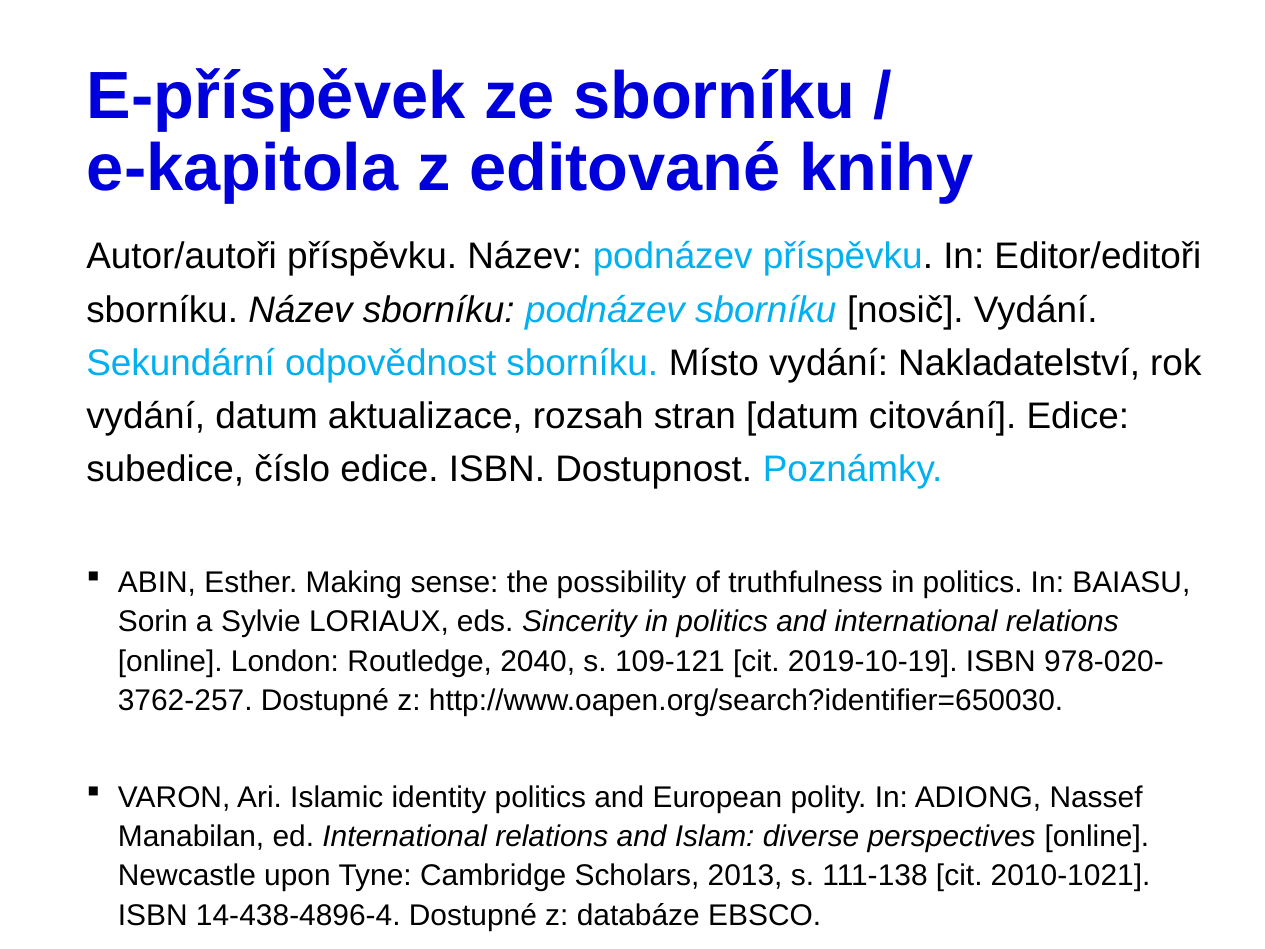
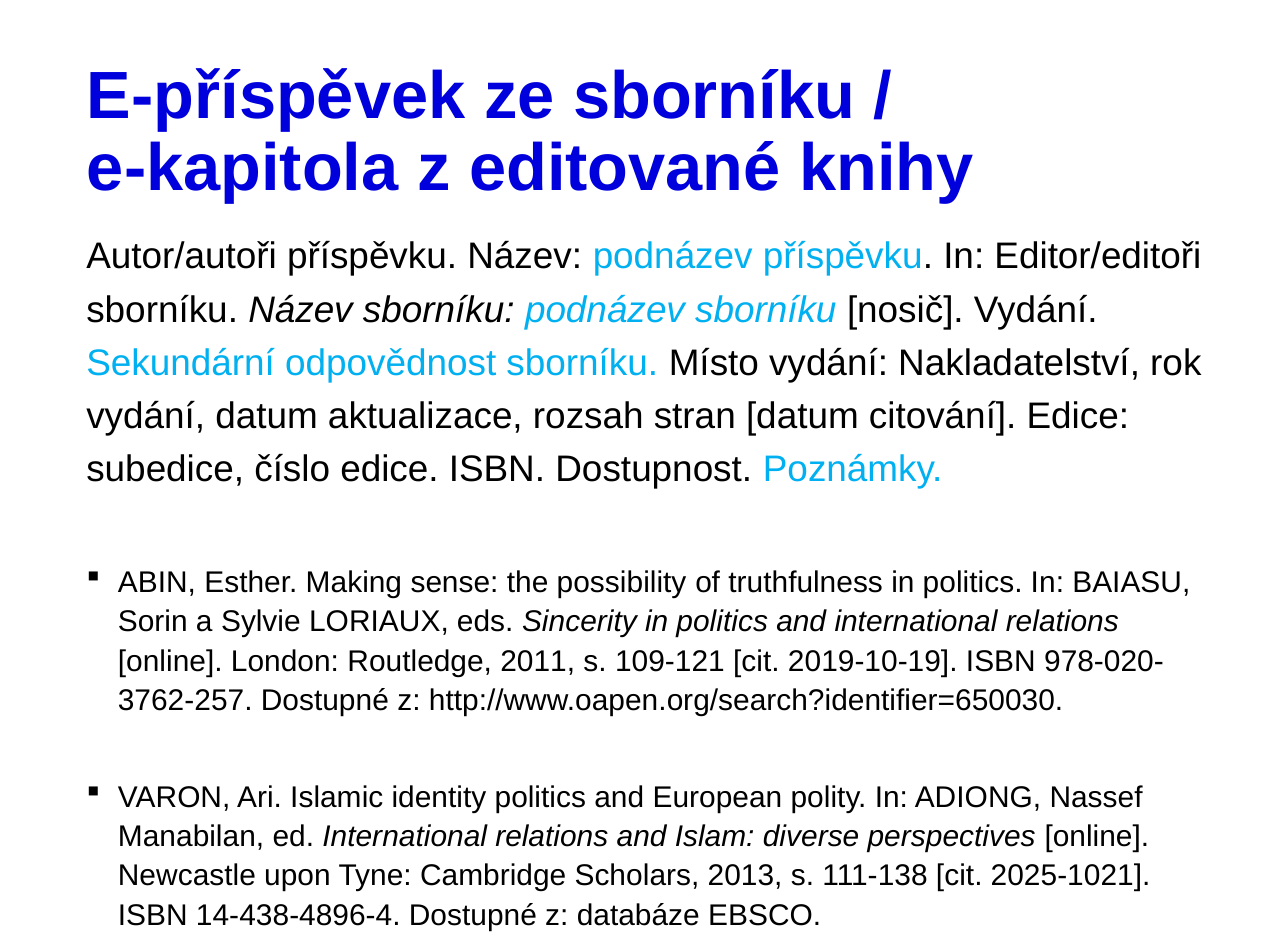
2040: 2040 -> 2011 (538, 661)
2010-1021: 2010-1021 -> 2025-1021 (1071, 876)
